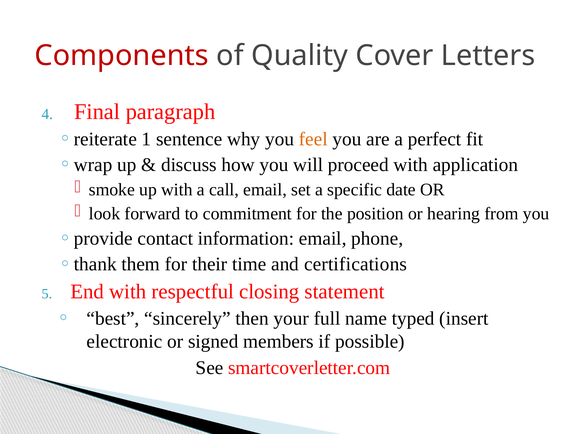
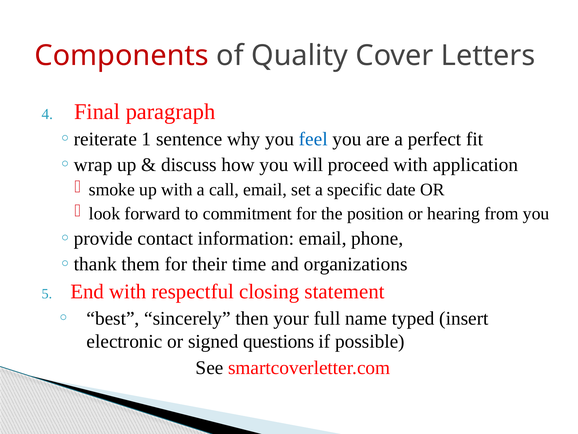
feel colour: orange -> blue (313, 139)
certifications: certifications -> organizations (356, 264)
members: members -> questions (279, 341)
